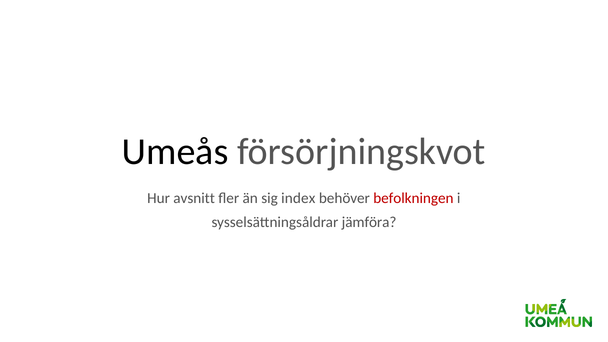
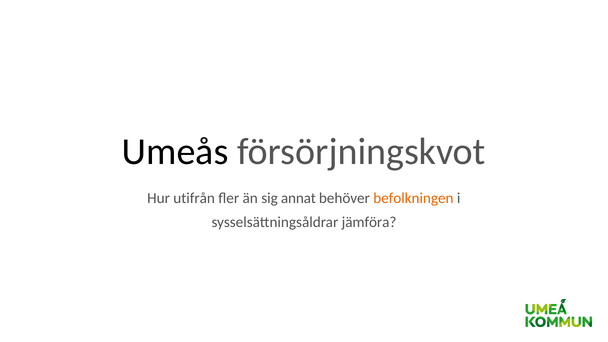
avsnitt: avsnitt -> utifrån (194, 198)
index: index -> annat (298, 198)
befolkningen colour: red -> orange (413, 198)
